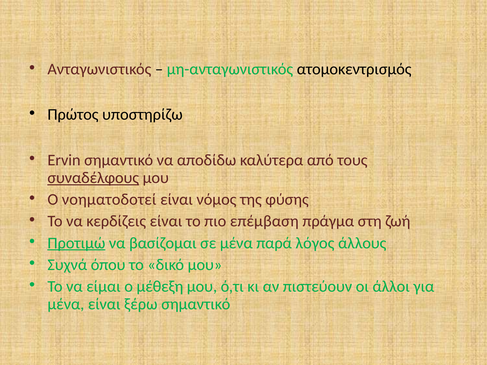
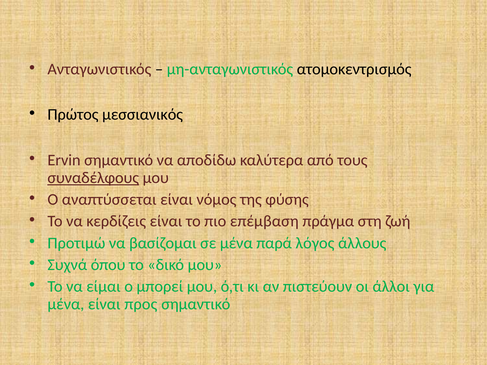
υποστηρίζω: υποστηρίζω -> μεσσιανικός (143, 115)
νοηματοδοτεί: νοηματοδοτεί -> αναπτύσσεται (109, 200)
Προτιμώ underline: present -> none (76, 243)
μέθεξη: μέθεξη -> μπορεί (160, 287)
ξέρω: ξέρω -> προς (141, 304)
